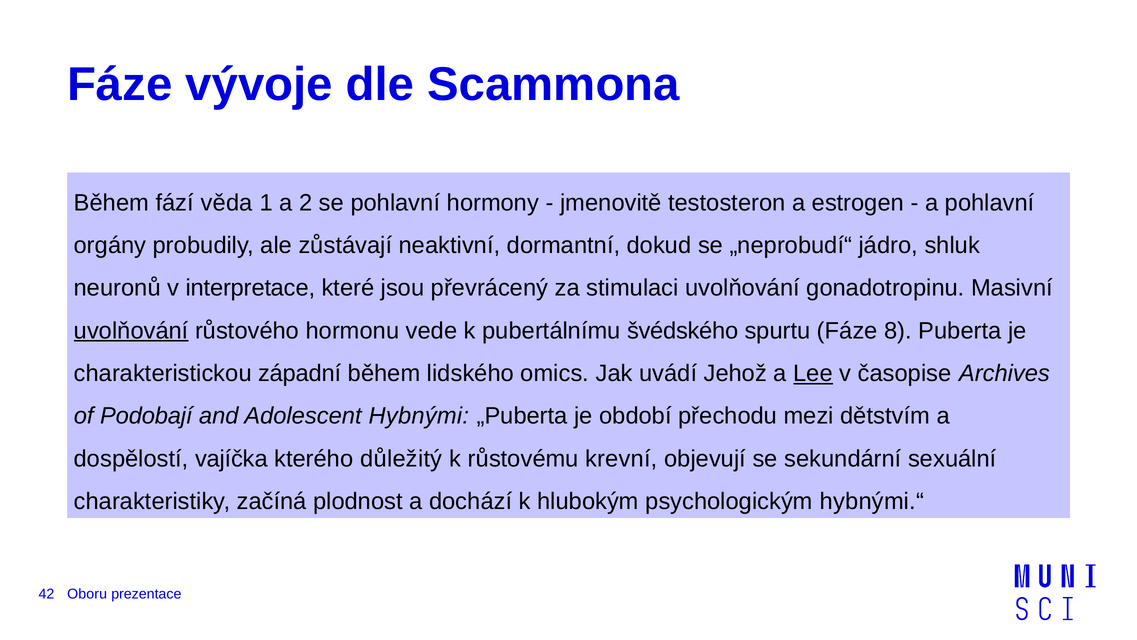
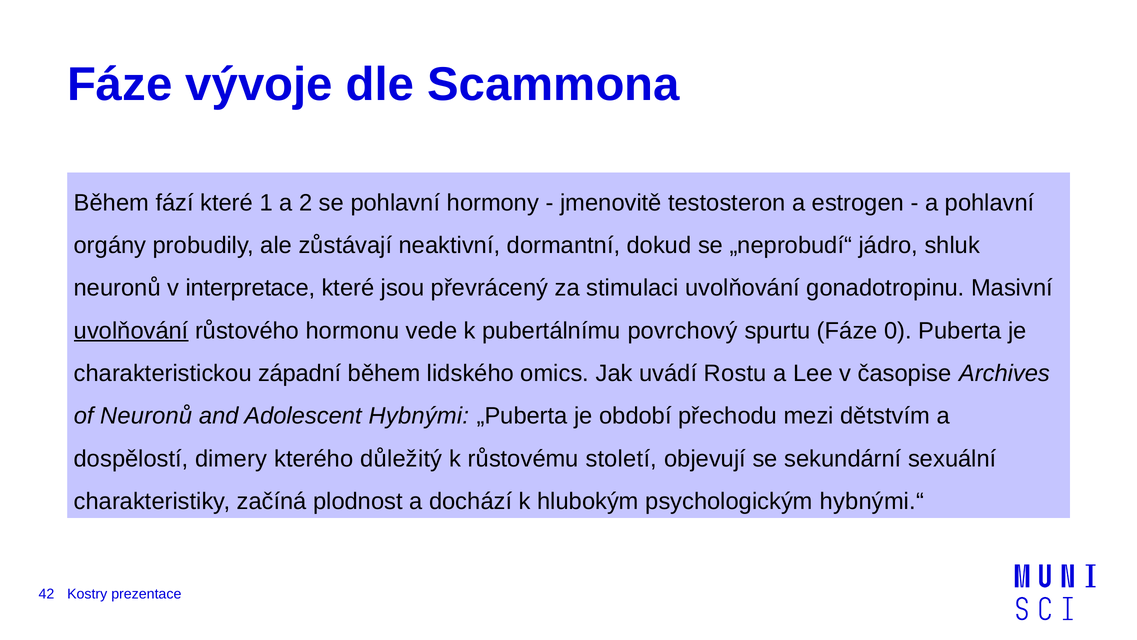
fází věda: věda -> které (227, 203)
švédského: švédského -> povrchový (682, 330)
8: 8 -> 0 (898, 330)
Jehož: Jehož -> Rostu (735, 373)
Lee underline: present -> none (813, 373)
of Podobají: Podobají -> Neuronů (146, 416)
vajíčka: vajíčka -> dimery (231, 458)
krevní: krevní -> století (621, 458)
Oboru: Oboru -> Kostry (87, 594)
